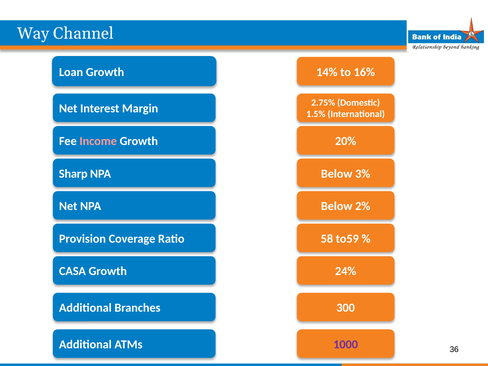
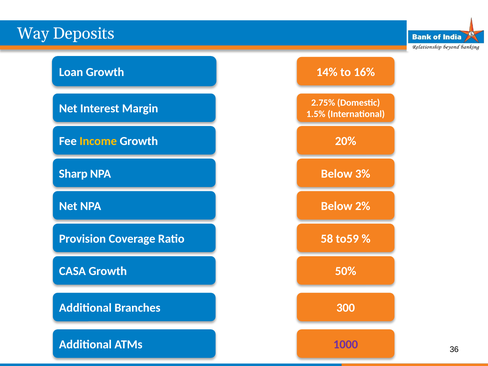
Channel: Channel -> Deposits (84, 34)
Income colour: pink -> yellow (98, 141)
24%: 24% -> 50% (346, 271)
